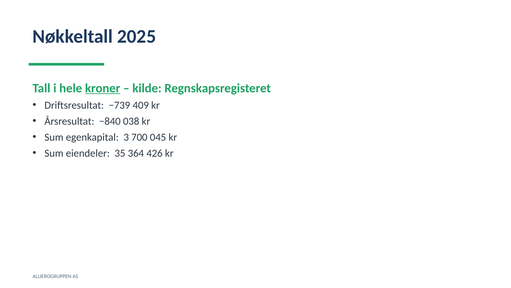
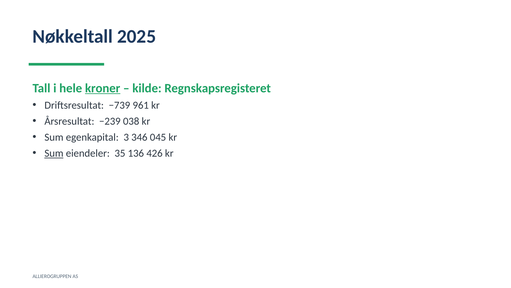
409: 409 -> 961 (141, 105)
−840: −840 -> −239 (110, 121)
700: 700 -> 346 (139, 137)
Sum underline: none -> present (54, 153)
364: 364 -> 136 (136, 153)
